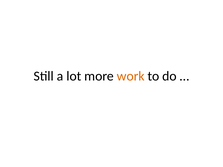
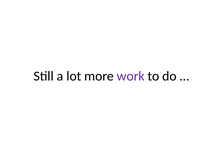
work colour: orange -> purple (131, 76)
